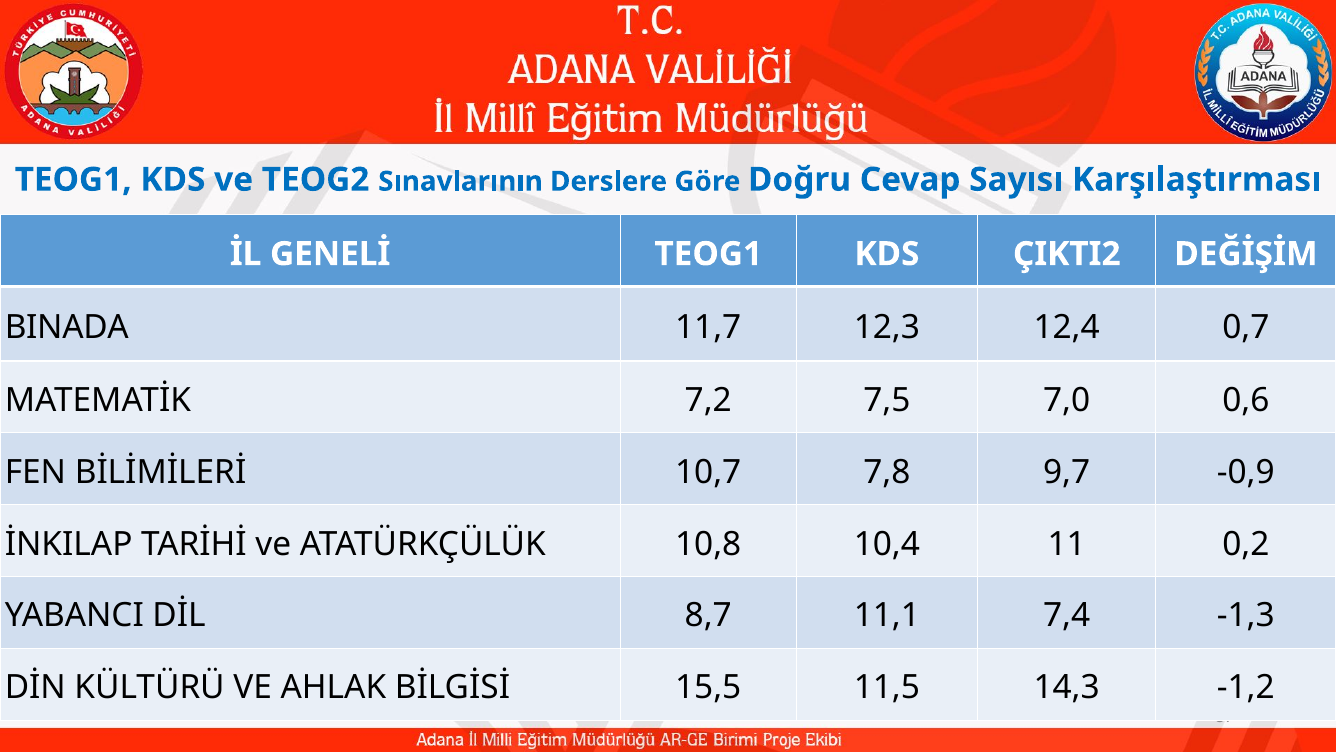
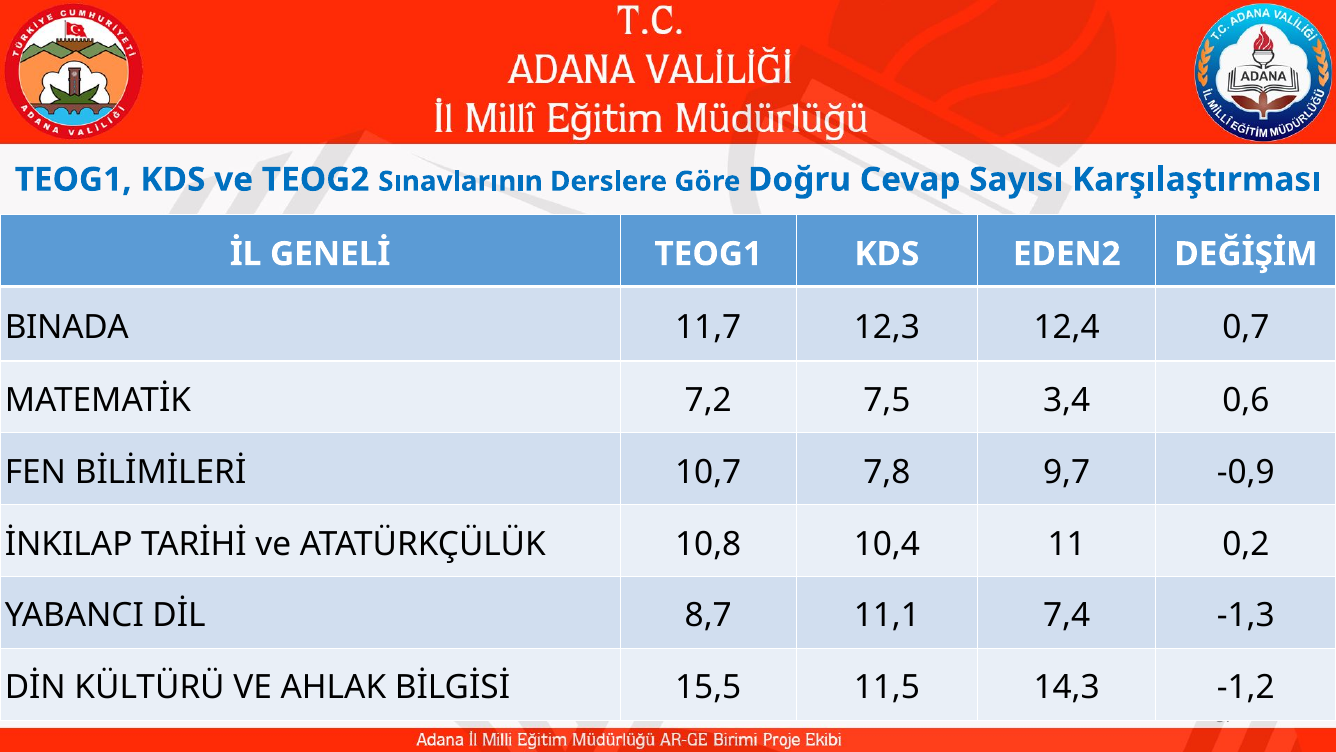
ÇIKTI2: ÇIKTI2 -> EDEN2 (1067, 254)
7,0: 7,0 -> 3,4 (1067, 400)
